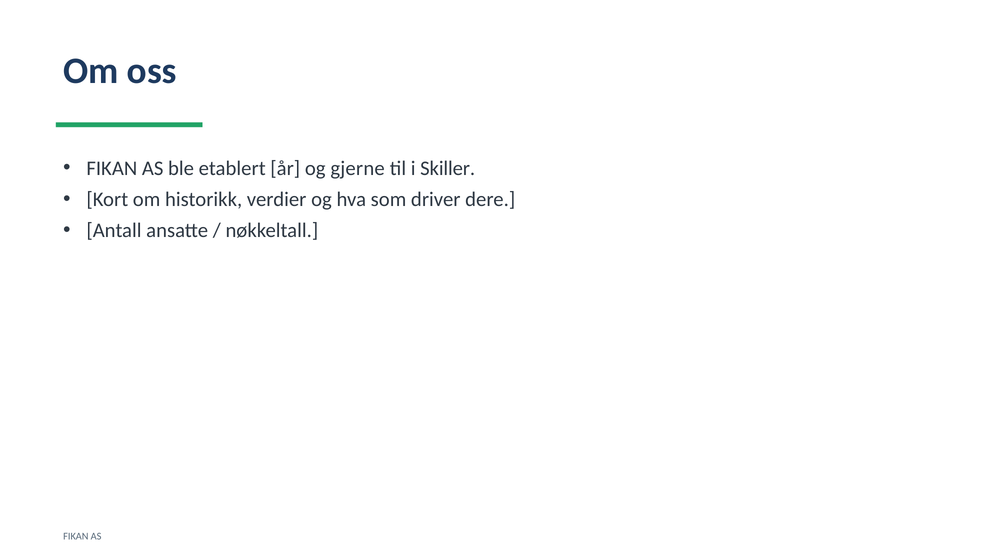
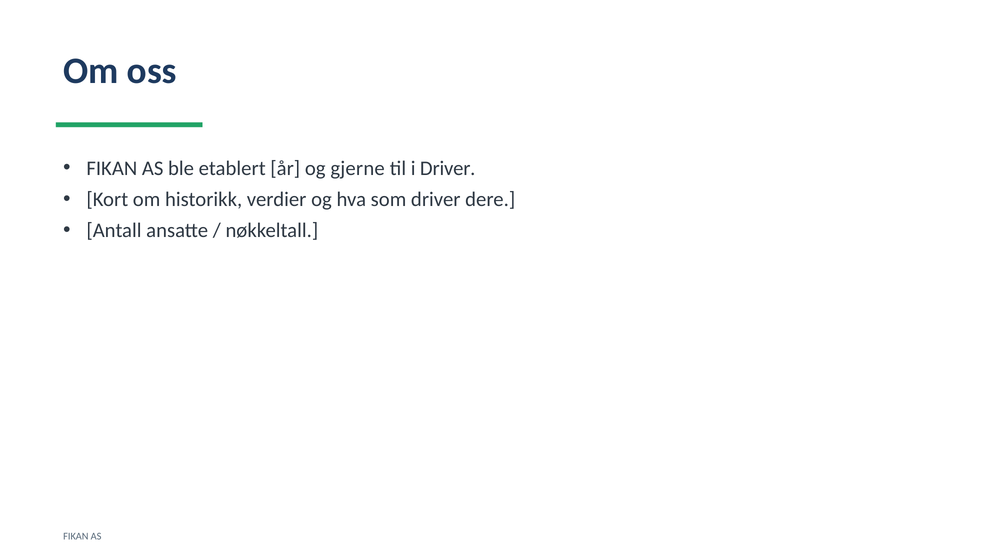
i Skiller: Skiller -> Driver (448, 168)
